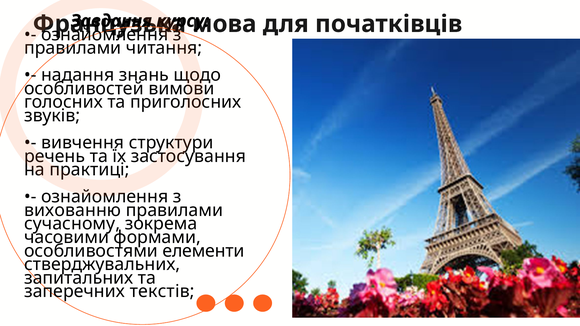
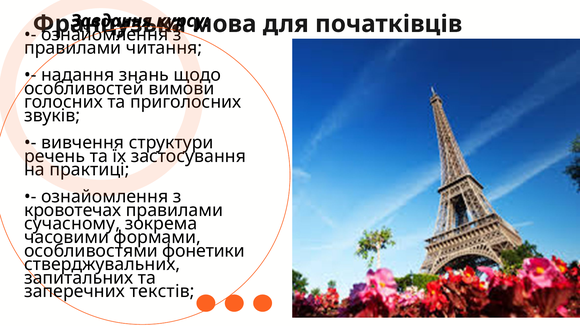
вихованню: вихованню -> кровотечах (73, 210)
елементи: елементи -> фонетики (204, 251)
